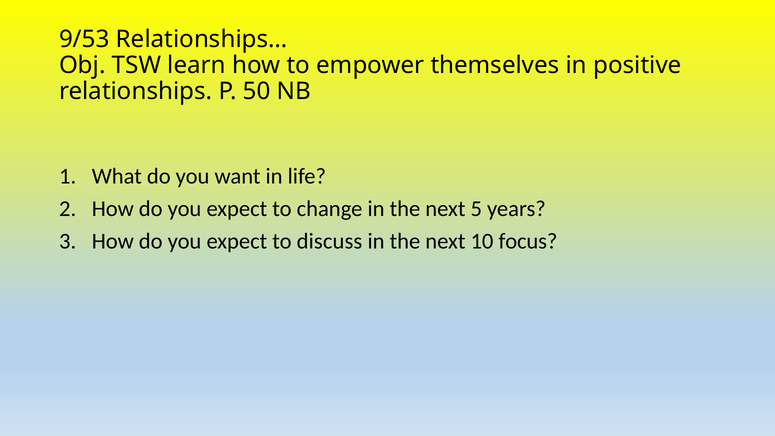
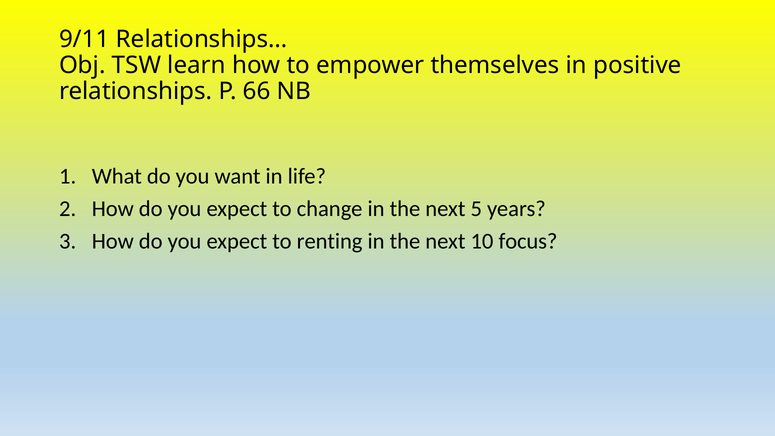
9/53: 9/53 -> 9/11 (84, 39)
50: 50 -> 66 (257, 91)
discuss: discuss -> renting (330, 241)
